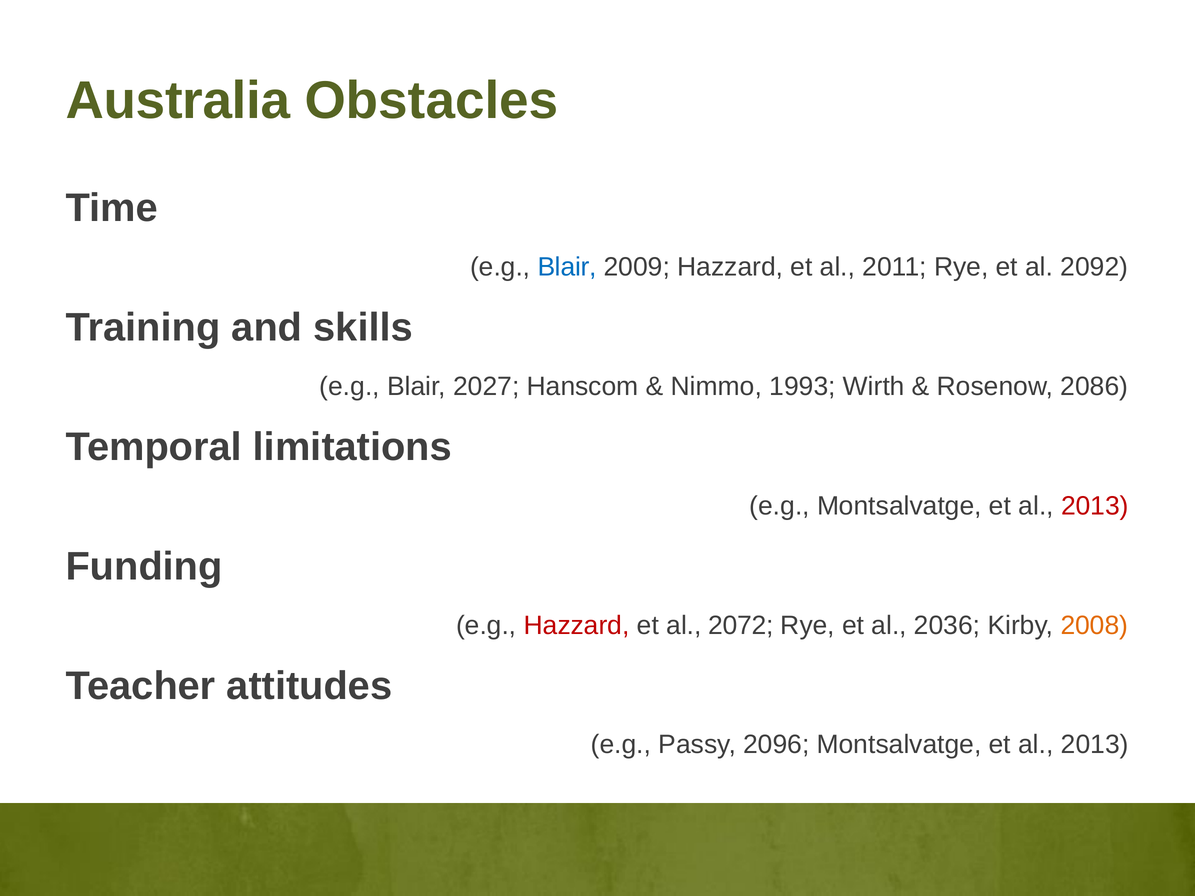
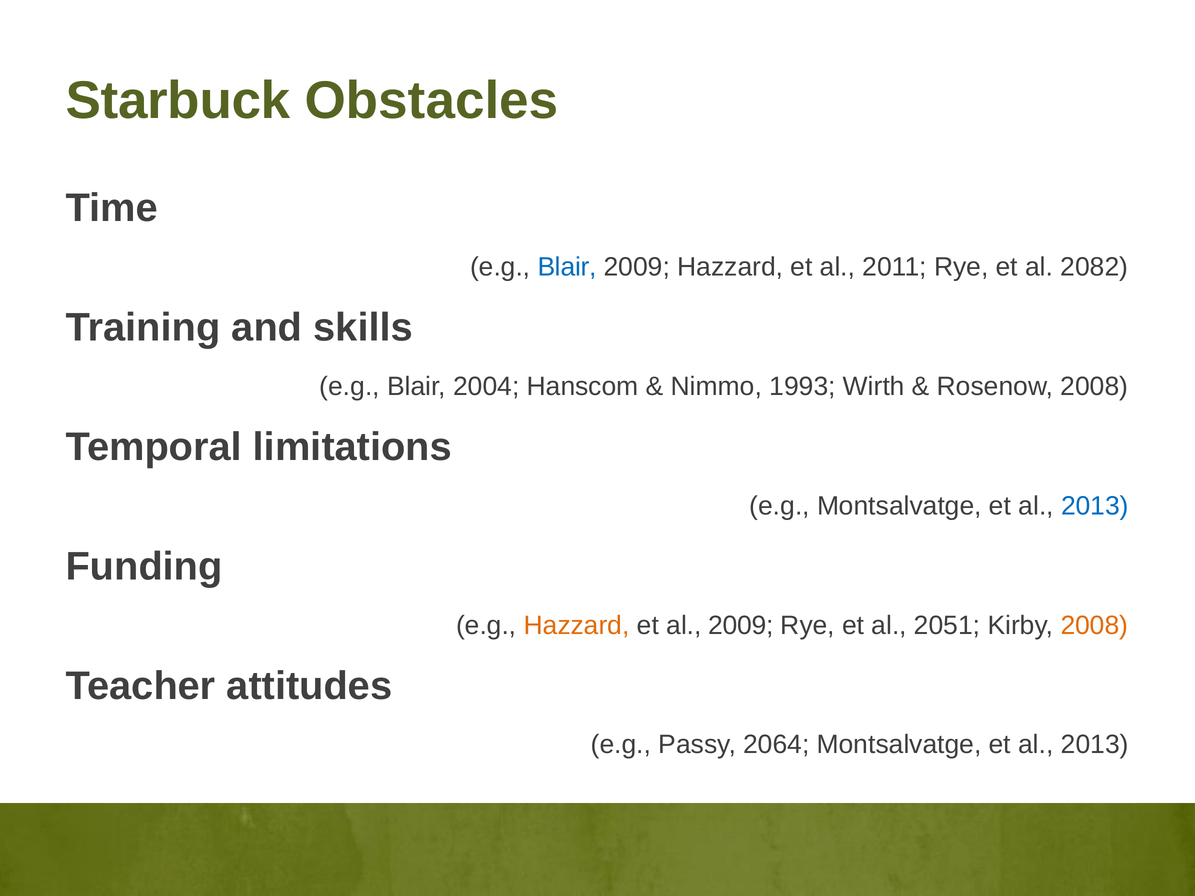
Australia: Australia -> Starbuck (178, 101)
2092: 2092 -> 2082 (1094, 267)
2027: 2027 -> 2004 (486, 387)
Rosenow 2086: 2086 -> 2008 (1094, 387)
2013 colour: red -> blue (1095, 506)
Hazzard colour: red -> orange (577, 625)
al 2072: 2072 -> 2009 (741, 625)
2036: 2036 -> 2051 (947, 625)
2096: 2096 -> 2064 (776, 745)
